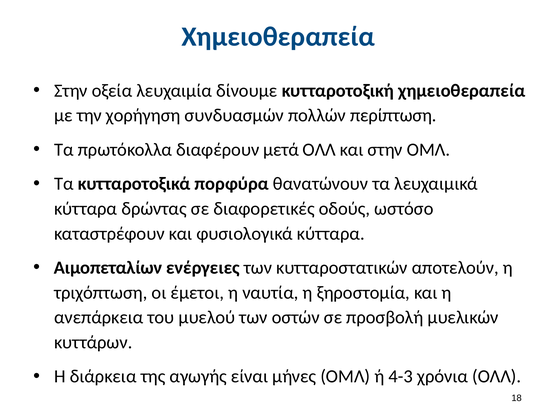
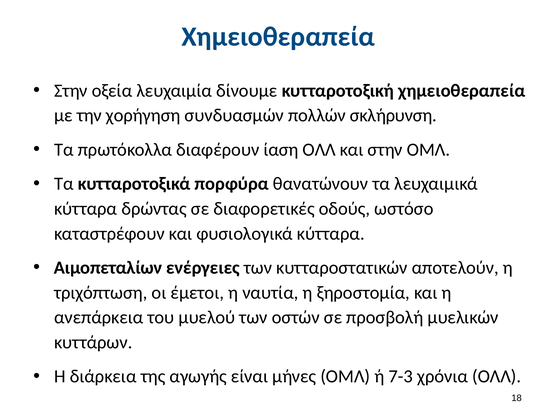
περίπτωση: περίπτωση -> σκλήρυνση (393, 115)
μετά: μετά -> ίαση (281, 149)
4-3: 4-3 -> 7-3 (401, 376)
